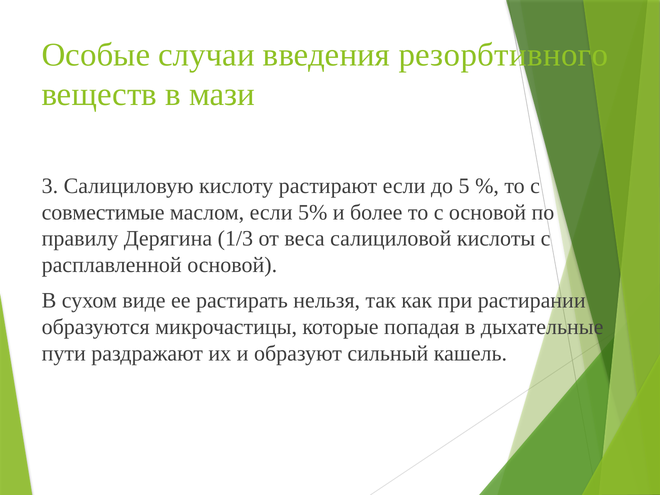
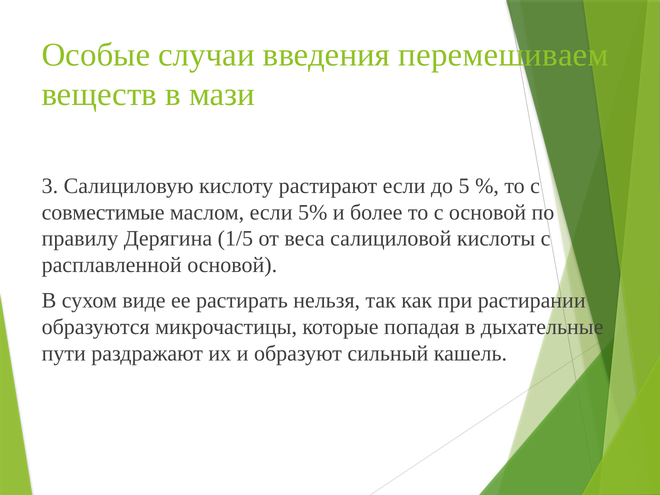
резорбтивного: резорбтивного -> перемешиваем (503, 55)
1/3: 1/3 -> 1/5 (235, 239)
